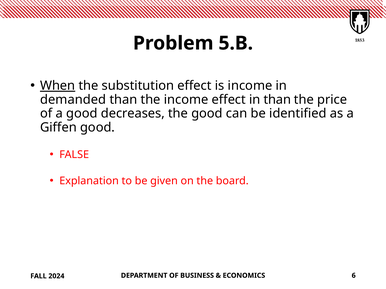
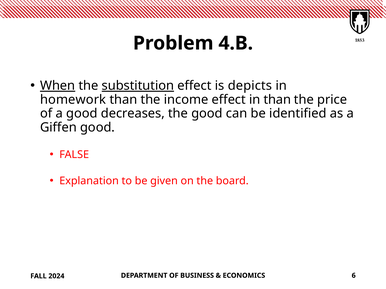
5.B: 5.B -> 4.B (236, 43)
substitution underline: none -> present (138, 86)
is income: income -> depicts (250, 86)
demanded: demanded -> homework (73, 100)
